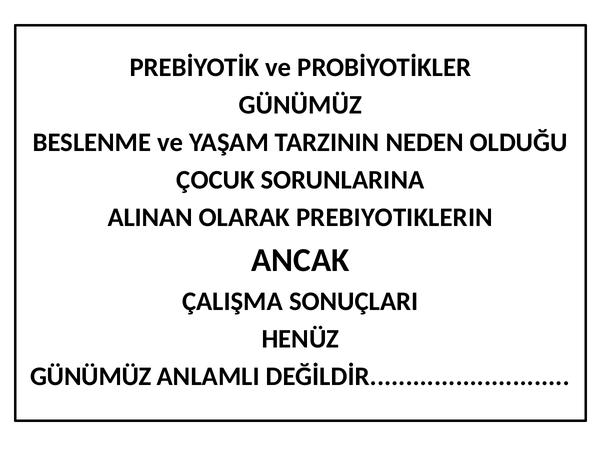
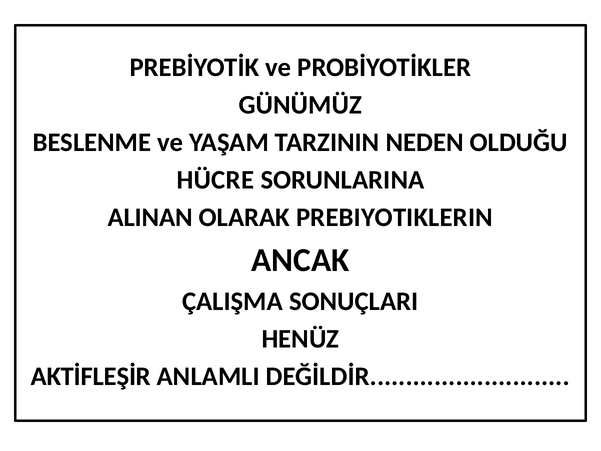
ÇOCUK: ÇOCUK -> HÜCRE (215, 180)
GÜNÜMÜZ: GÜNÜMÜZ -> AKTİFLEŞİR (91, 376)
